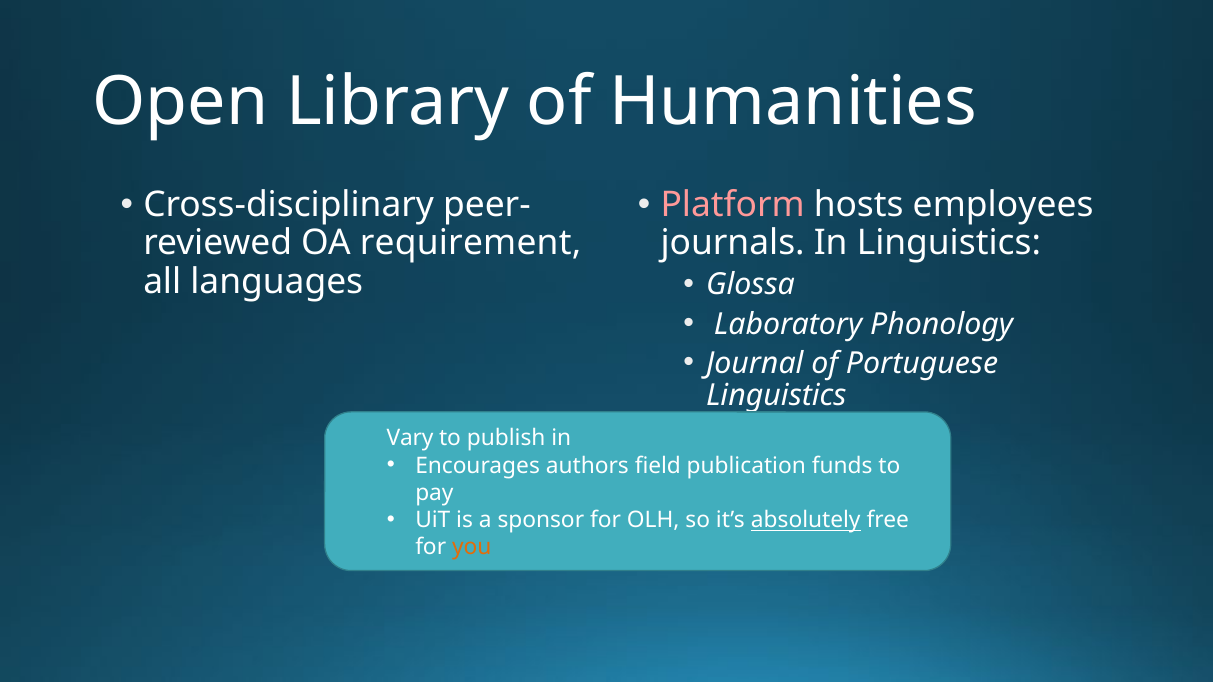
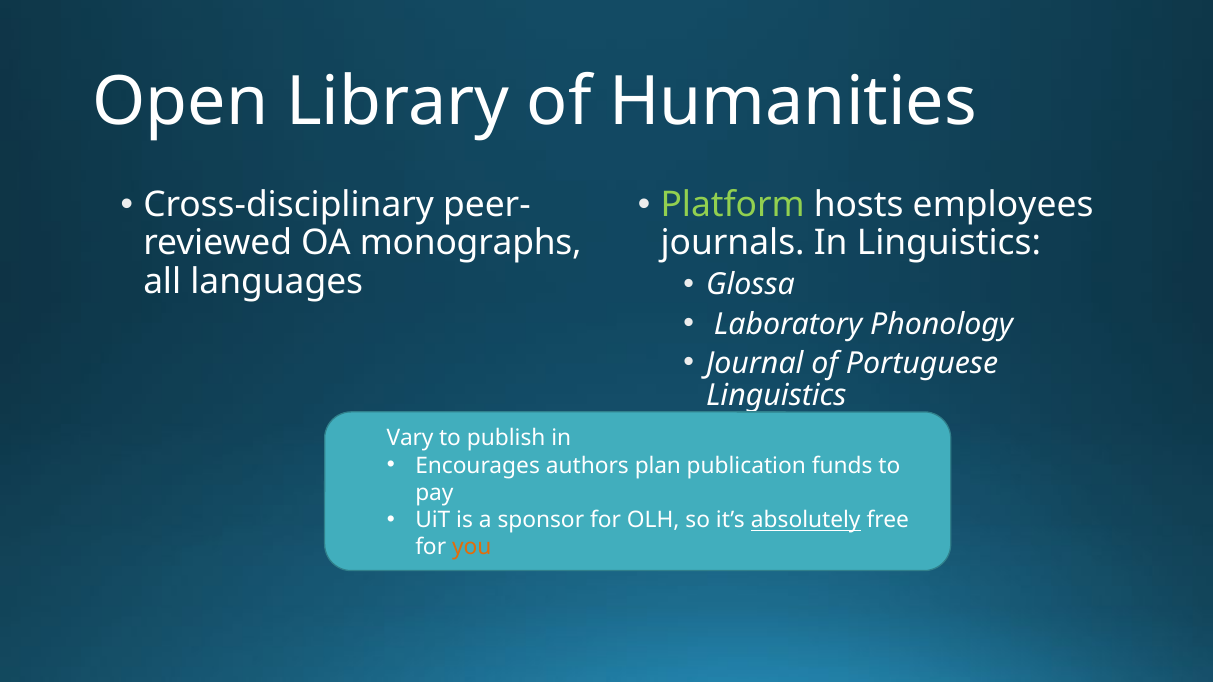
Platform colour: pink -> light green (733, 205)
requirement: requirement -> monographs (471, 243)
field: field -> plan (658, 466)
